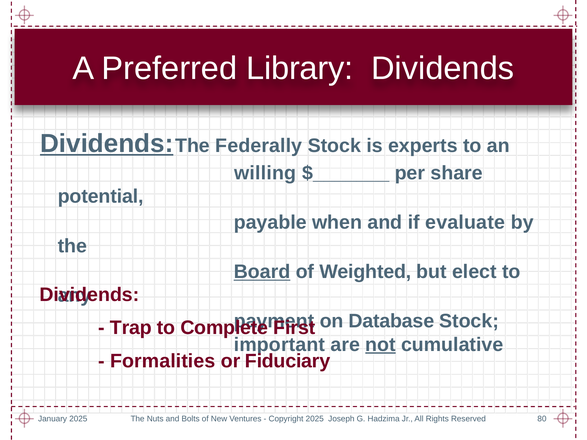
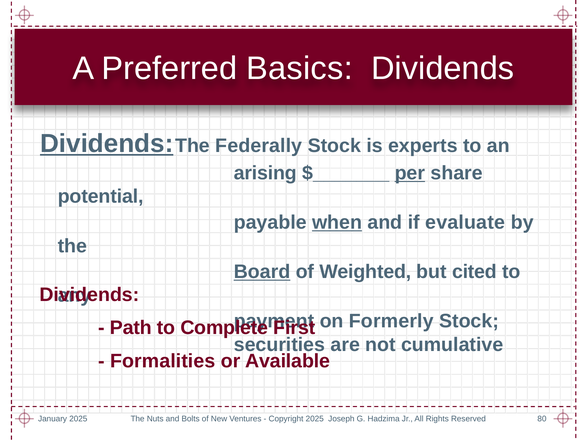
Library: Library -> Basics (300, 68)
willing: willing -> arising (265, 173)
per underline: none -> present (410, 173)
when underline: none -> present (337, 223)
elect: elect -> cited (474, 272)
Database: Database -> Formerly (391, 321)
Trap: Trap -> Path (131, 328)
important: important -> securities (279, 345)
not underline: present -> none (380, 345)
Fiduciary: Fiduciary -> Available (288, 361)
